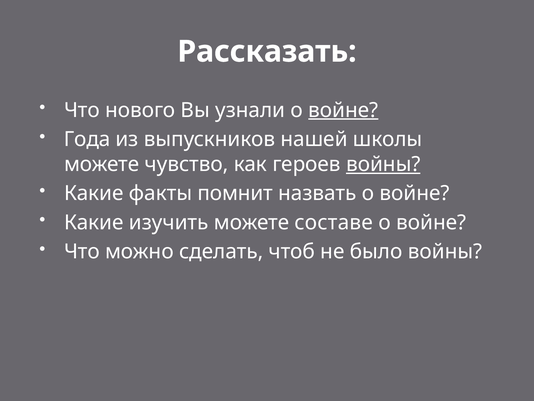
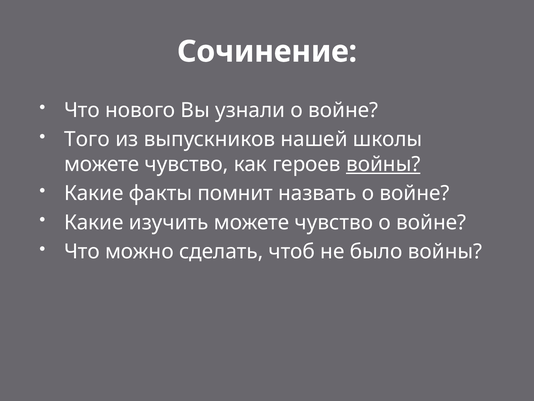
Рассказать: Рассказать -> Сочинение (267, 52)
войне underline: present -> none (343, 110)
Года: Года -> Того (87, 139)
составе: составе -> чувство (334, 222)
